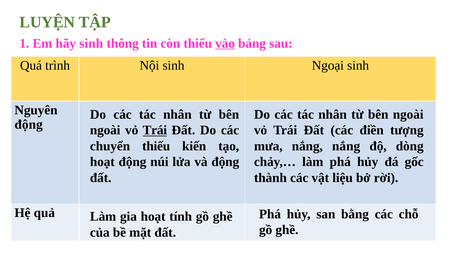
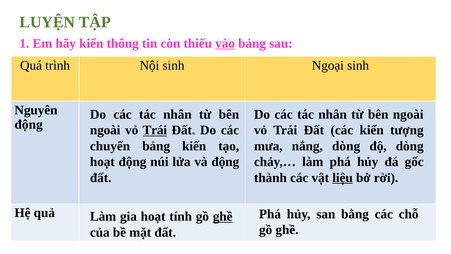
hãy sinh: sinh -> kiến (91, 43)
các điền: điền -> kiến (372, 130)
chuyển thiếu: thiếu -> bảng (156, 146)
nắng nắng: nắng -> dòng (346, 146)
liệu underline: none -> present (343, 177)
ghề underline: none -> present (223, 216)
